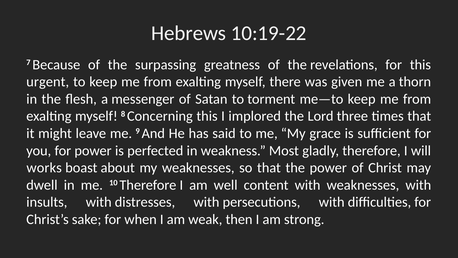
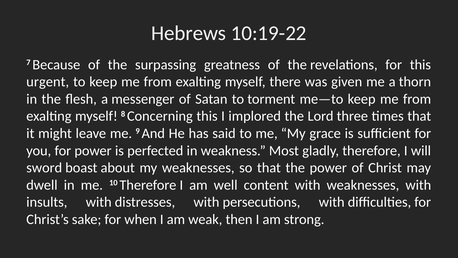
works: works -> sword (44, 168)
